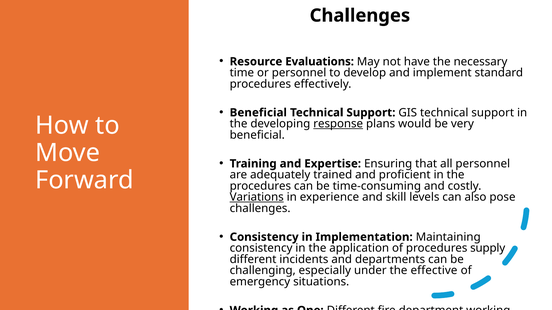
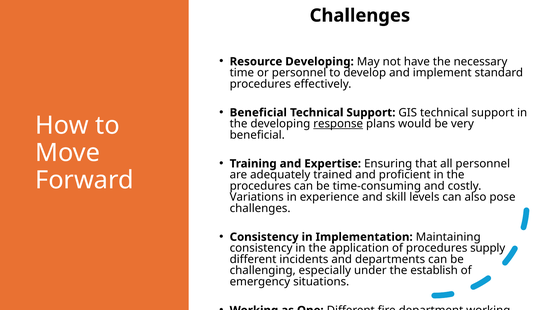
Resource Evaluations: Evaluations -> Developing (320, 62)
Variations underline: present -> none (257, 197)
effective: effective -> establish (434, 271)
